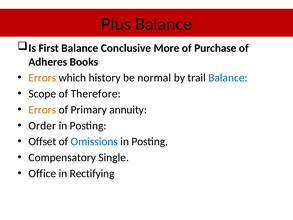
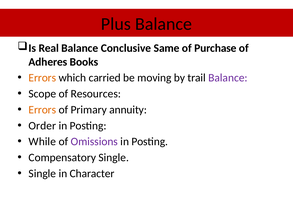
First: First -> Real (49, 48)
More: More -> Same (167, 48)
history: history -> carried (105, 78)
normal: normal -> moving (154, 78)
Balance colour: blue -> purple (228, 78)
Therefore: Therefore -> Resources (96, 94)
Offset: Offset -> While (42, 141)
Omissions colour: blue -> purple (94, 141)
Office: Office -> Single (42, 173)
Rectifying: Rectifying -> Character (92, 173)
